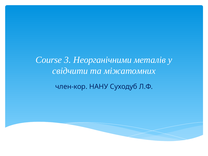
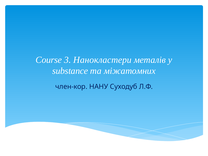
Неорганічними: Неорганічними -> Нанокластери (102, 60)
свідчити: свідчити -> substance (70, 71)
